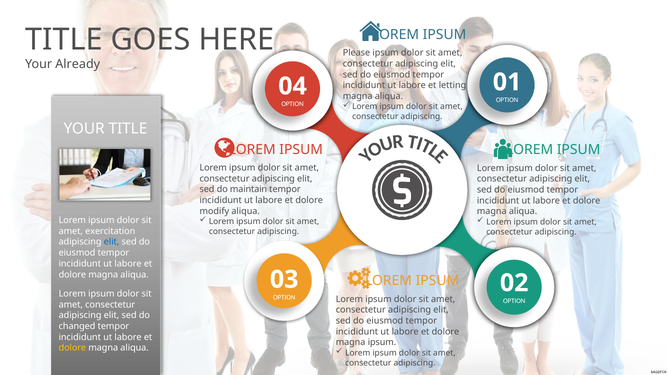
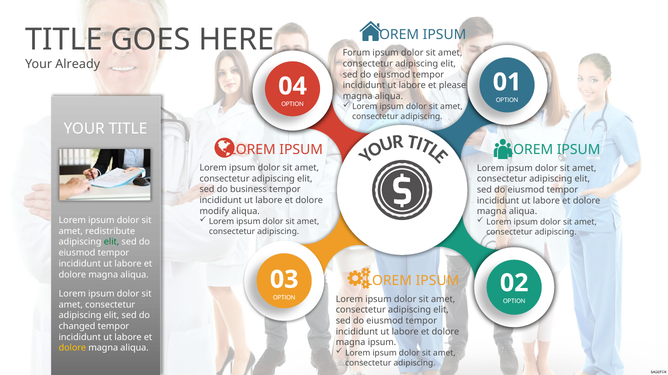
Please: Please -> Forum (357, 53)
letting: letting -> please (452, 86)
maintain: maintain -> business (249, 190)
exercitation: exercitation -> redistribute (110, 232)
elit colour: blue -> green (112, 242)
